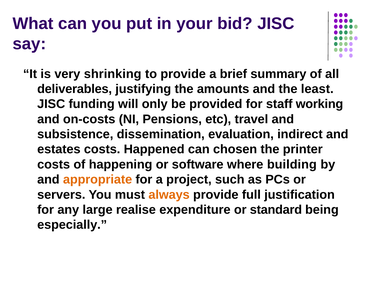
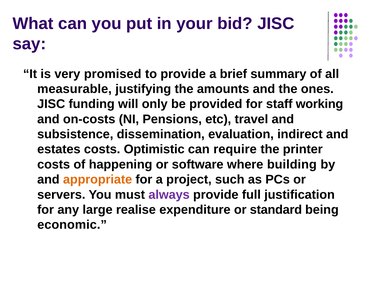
shrinking: shrinking -> promised (113, 74)
deliverables: deliverables -> measurable (74, 89)
least: least -> ones (317, 89)
Happened: Happened -> Optimistic (154, 149)
chosen: chosen -> require (235, 149)
always colour: orange -> purple (169, 194)
especially: especially -> economic (72, 225)
